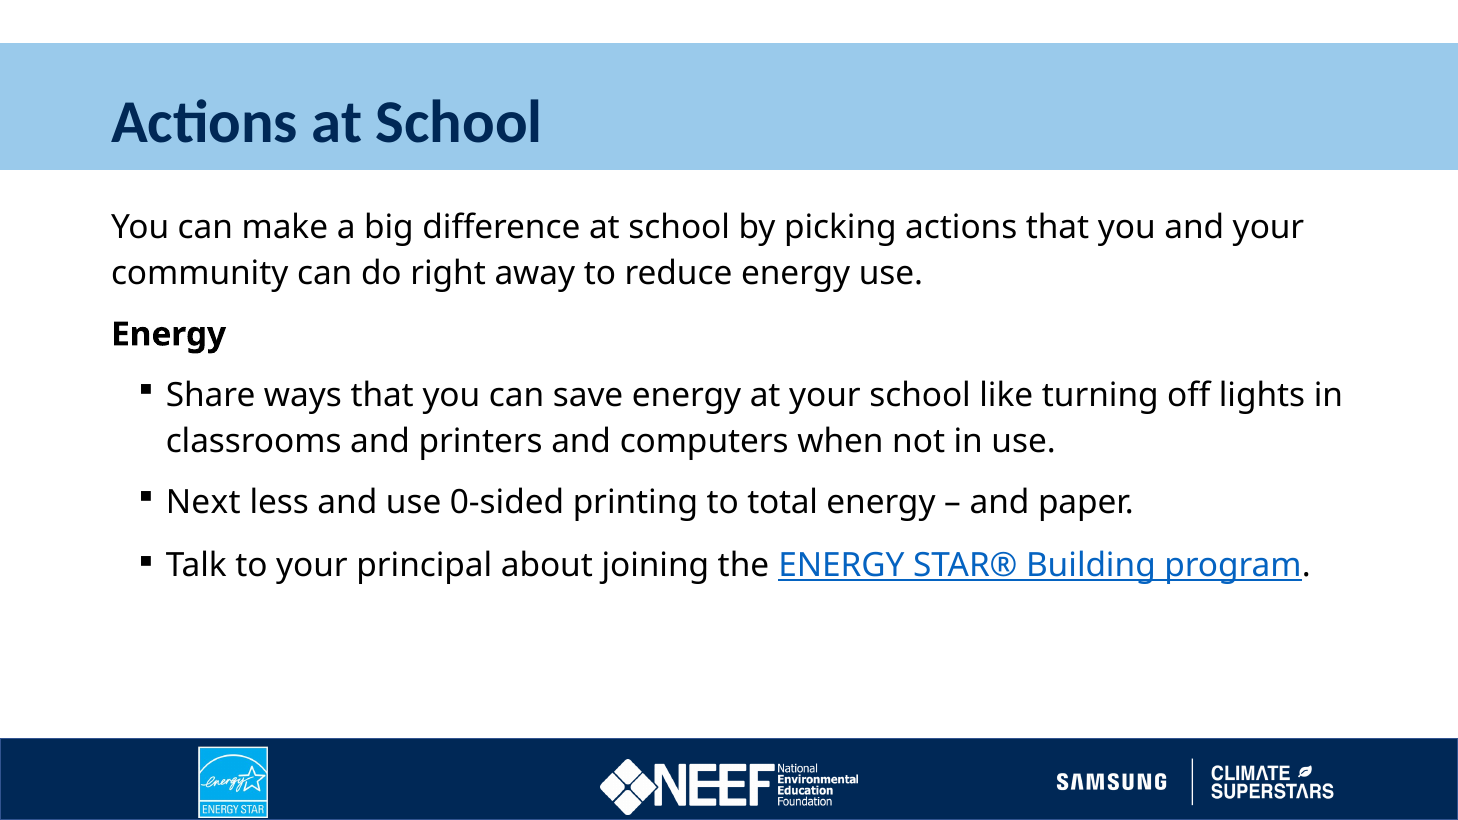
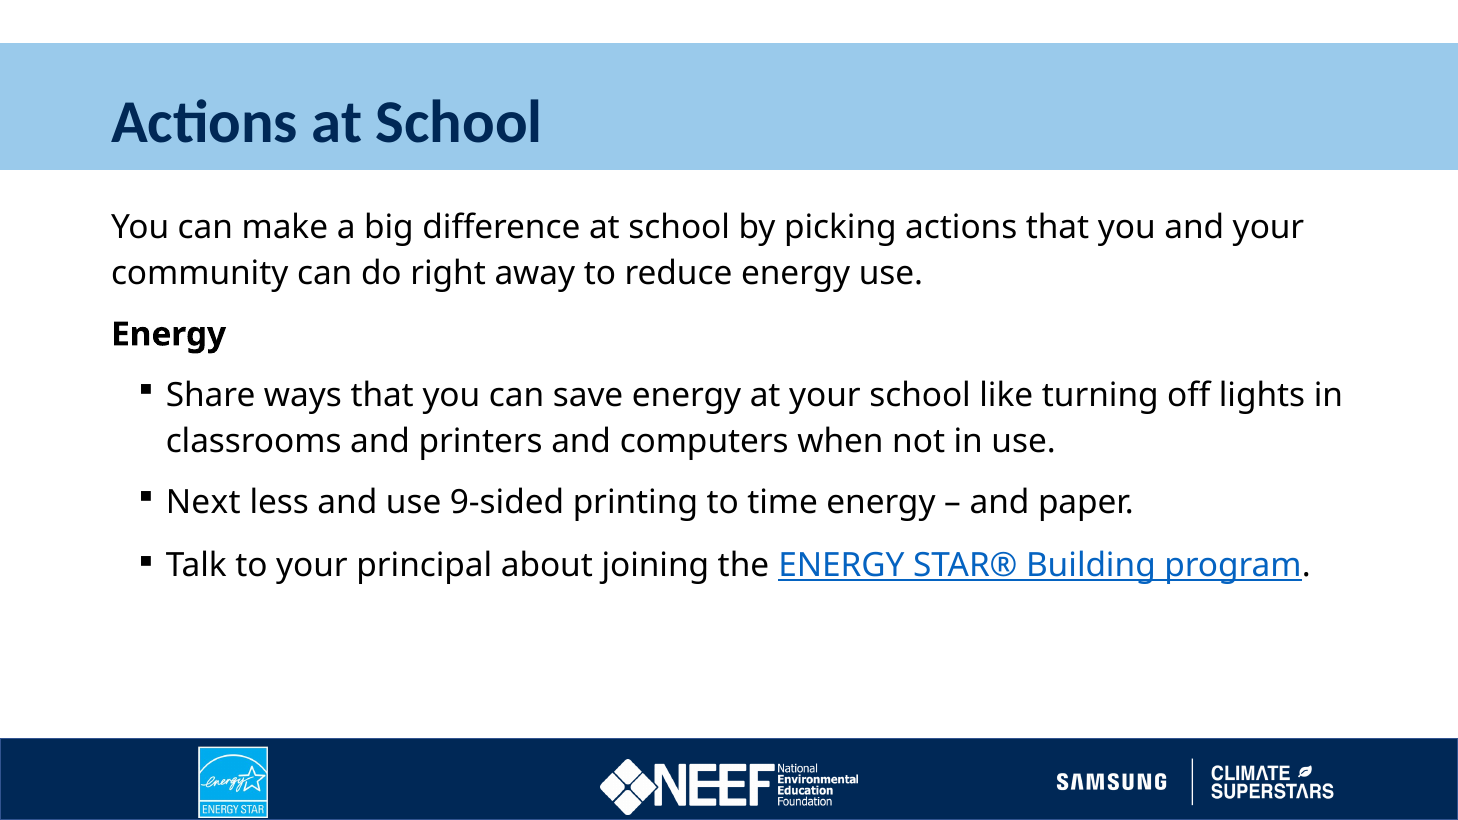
0-sided: 0-sided -> 9-sided (507, 503)
total: total -> time (783, 503)
